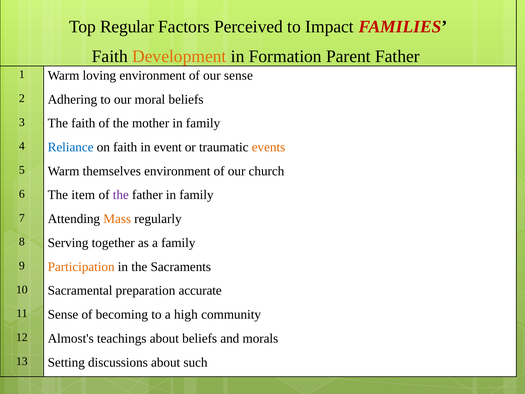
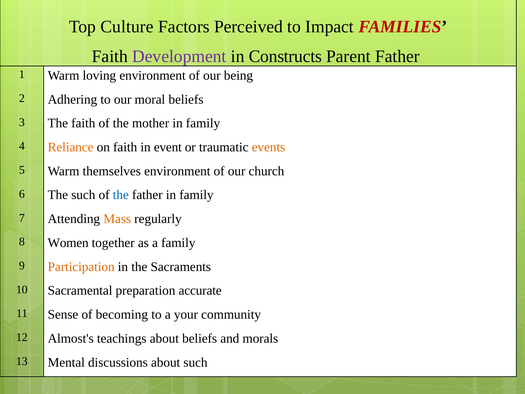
Regular: Regular -> Culture (127, 27)
Development colour: orange -> purple (179, 56)
Formation: Formation -> Constructs (285, 56)
our sense: sense -> being (238, 75)
Reliance colour: blue -> orange (71, 147)
The item: item -> such (83, 195)
the colour: purple -> blue (121, 195)
Serving: Serving -> Women (68, 243)
high: high -> your (186, 314)
Setting: Setting -> Mental (66, 362)
